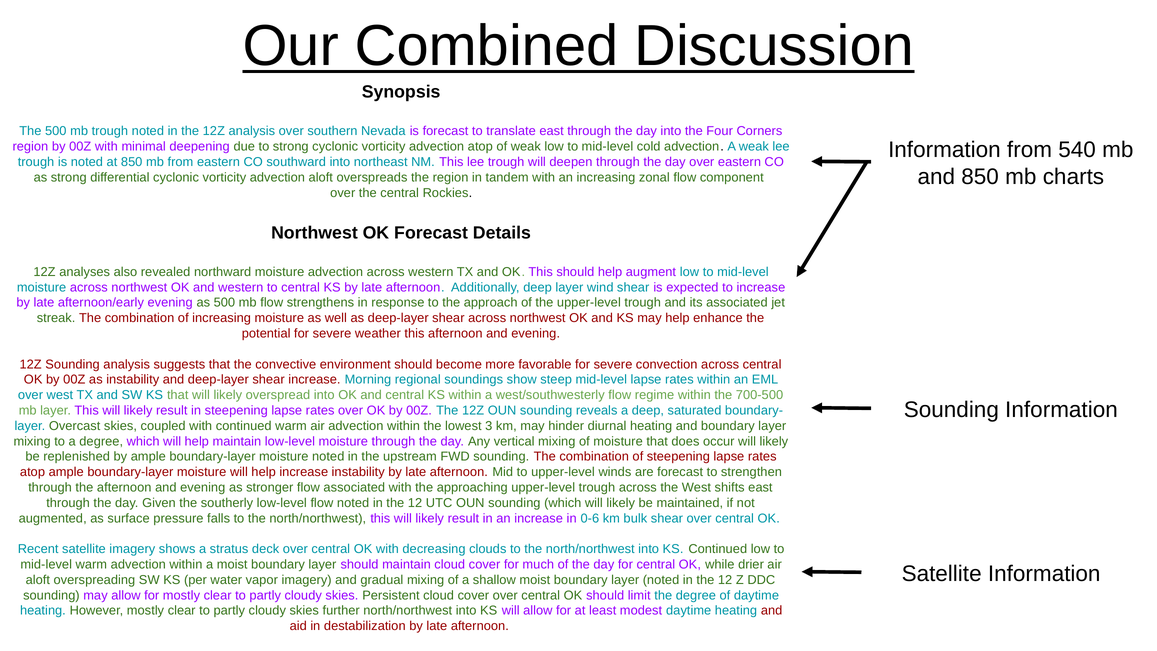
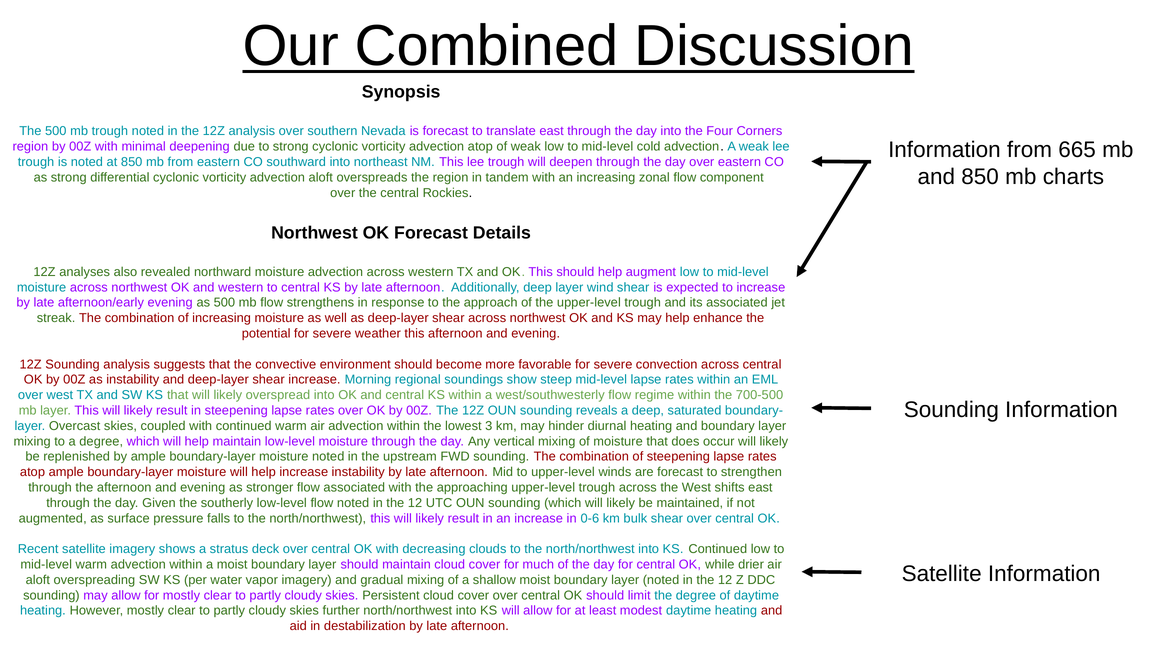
540: 540 -> 665 (1077, 150)
